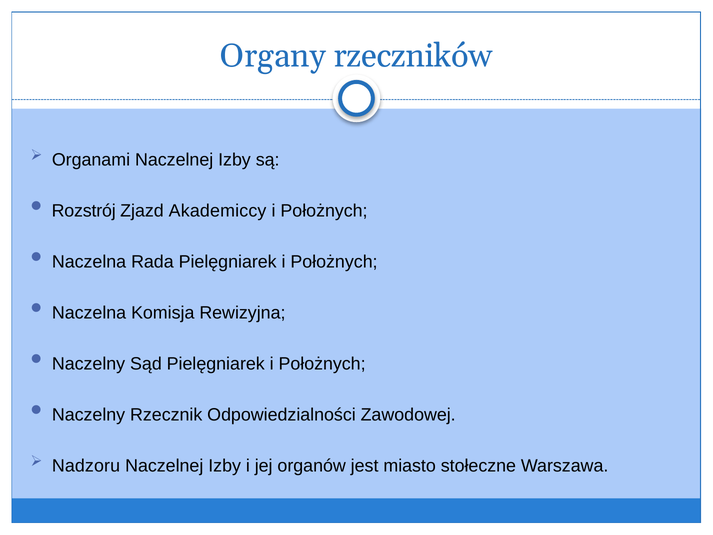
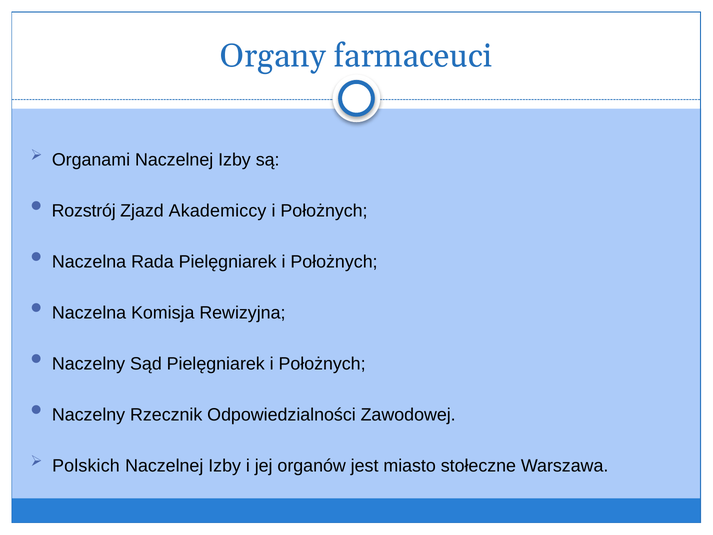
rzeczników: rzeczników -> farmaceuci (413, 56)
Nadzoru: Nadzoru -> Polskich (86, 466)
